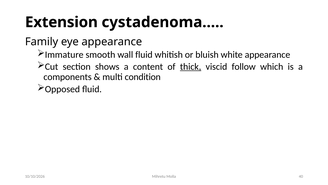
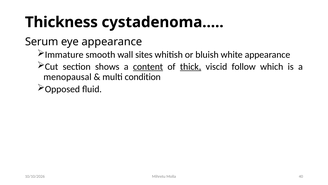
Extension: Extension -> Thickness (61, 22)
Family: Family -> Serum (42, 42)
wall fluid: fluid -> sites (144, 55)
content underline: none -> present (148, 67)
components: components -> menopausal (67, 77)
